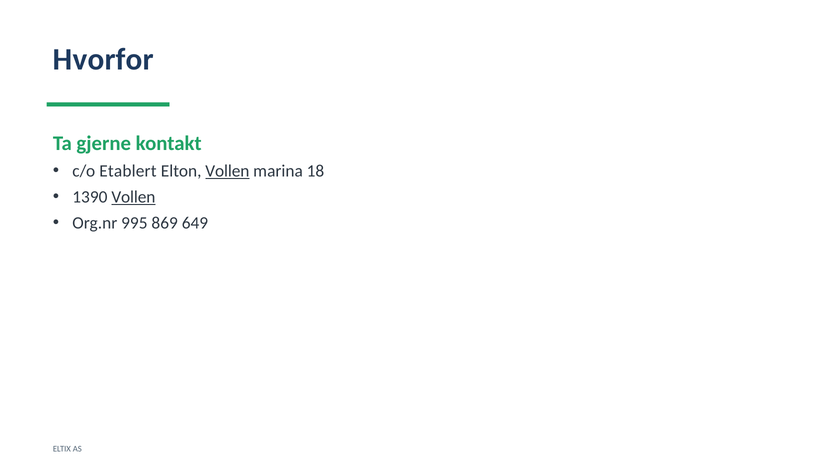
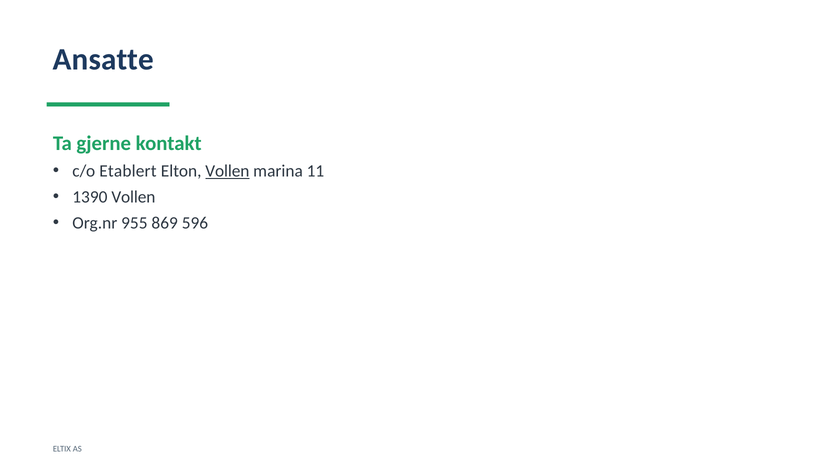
Hvorfor: Hvorfor -> Ansatte (103, 59)
18: 18 -> 11 (316, 171)
Vollen underline: present -> none (133, 197)
995: 995 -> 955 (134, 223)
649: 649 -> 596 (195, 223)
